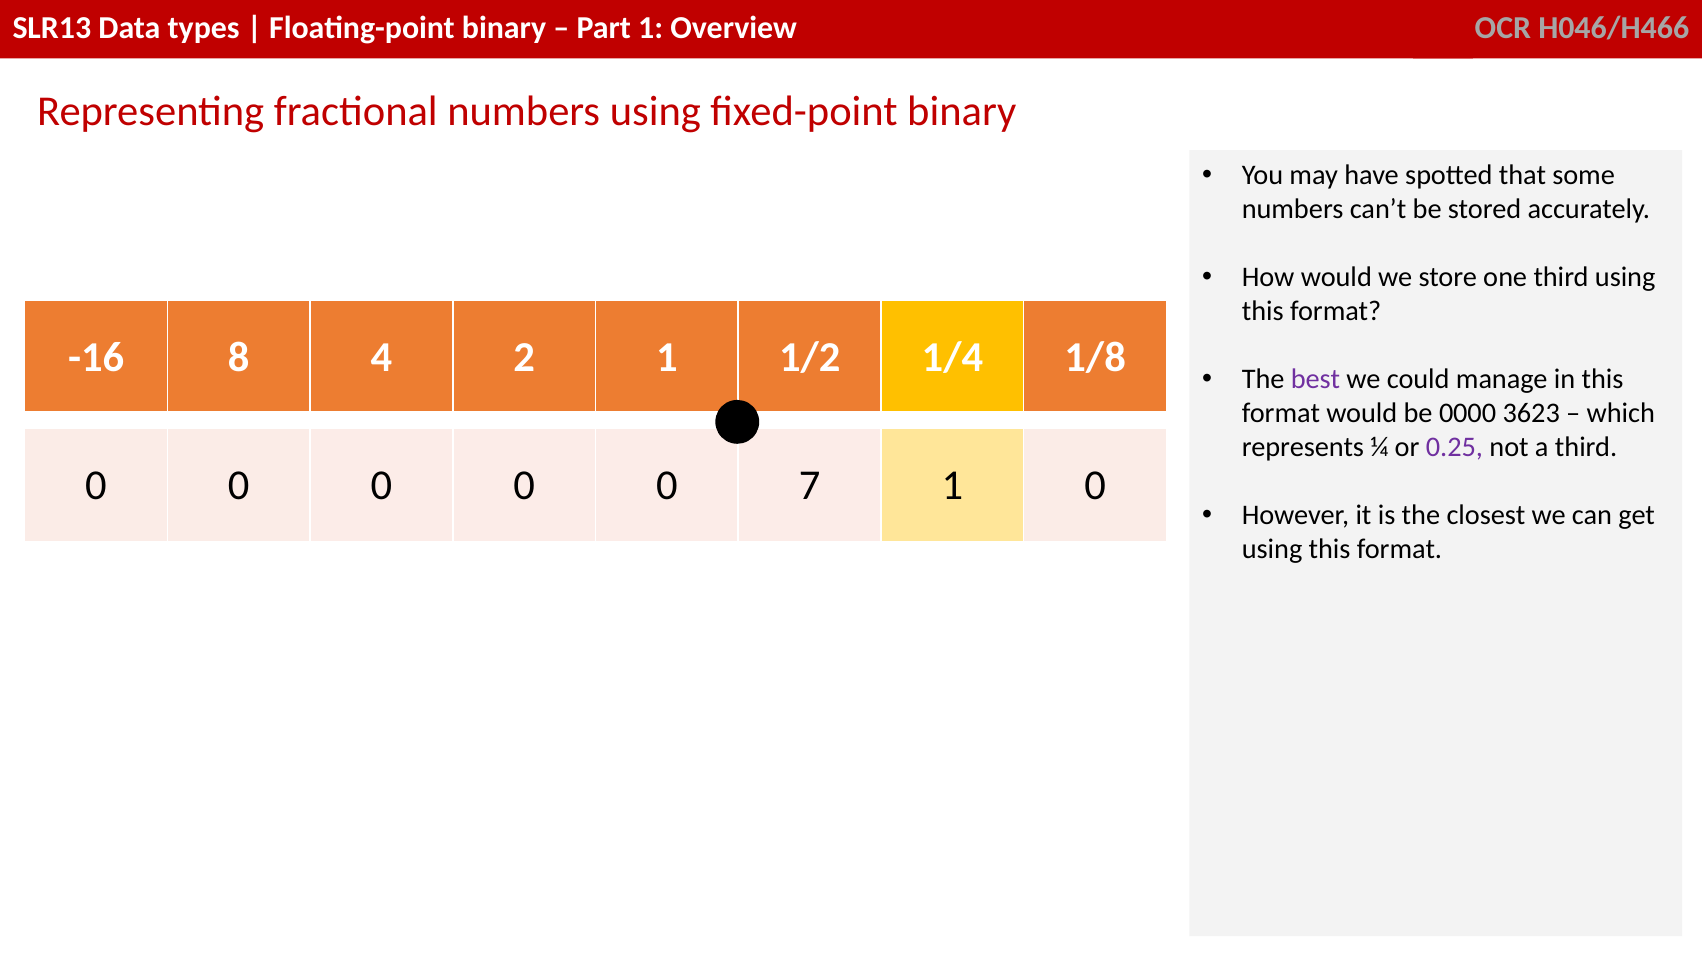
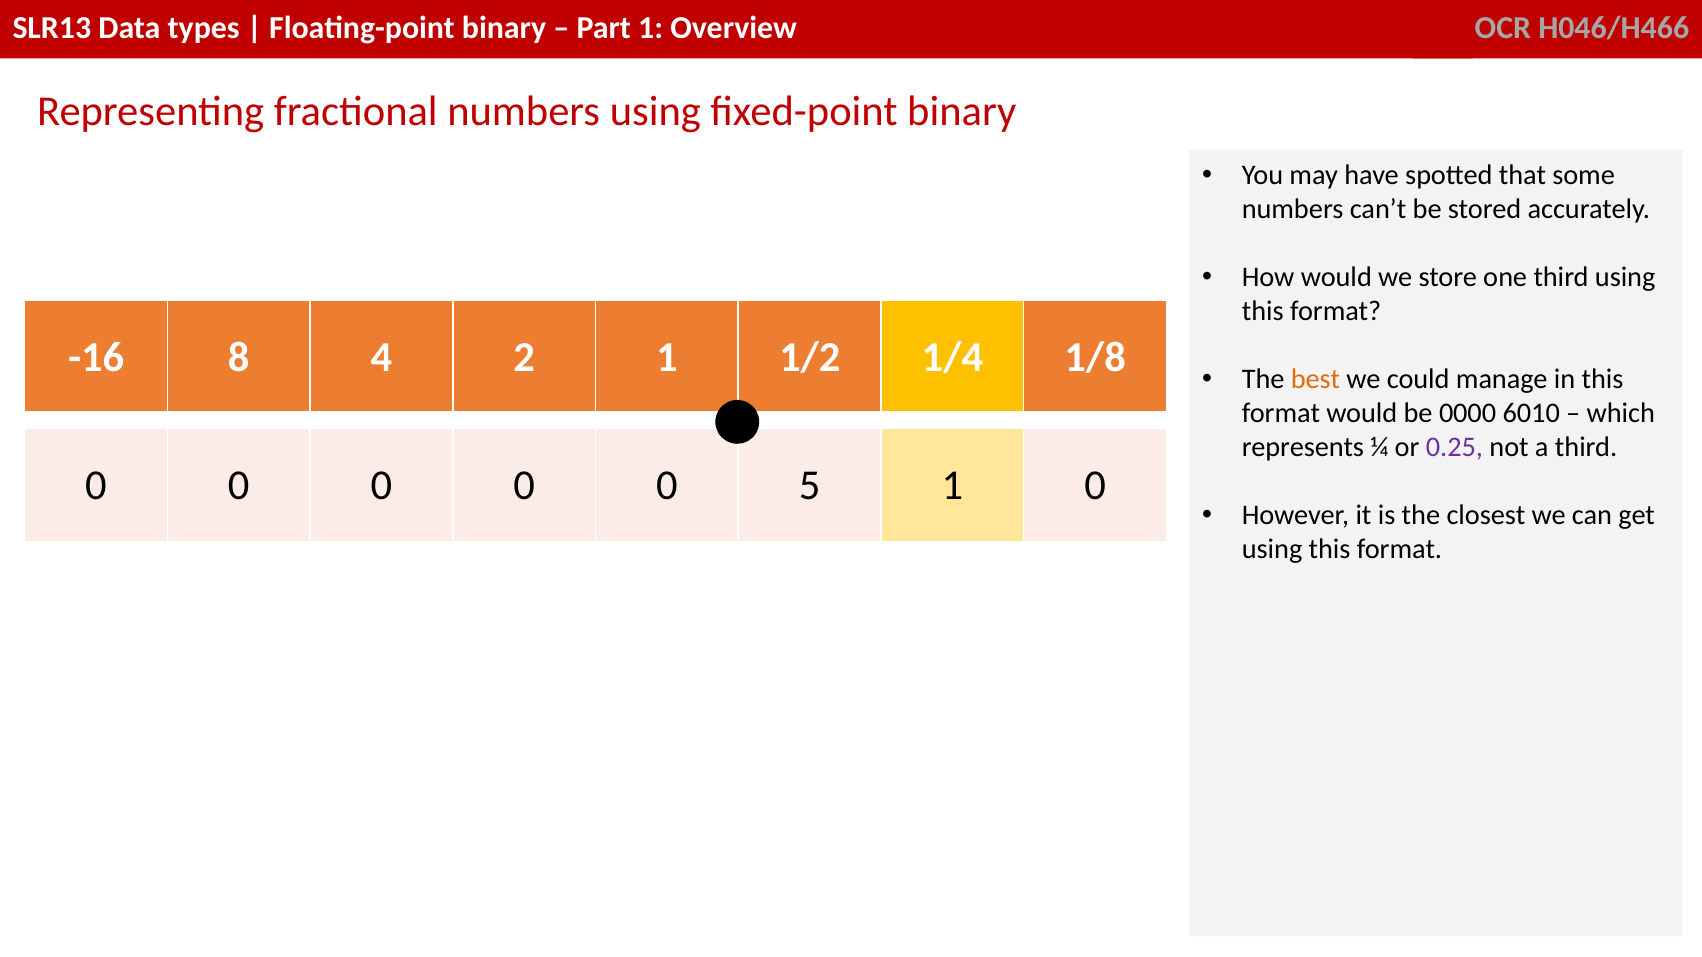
best colour: purple -> orange (1315, 380)
3623: 3623 -> 6010 (1531, 414)
7: 7 -> 5 (810, 486)
